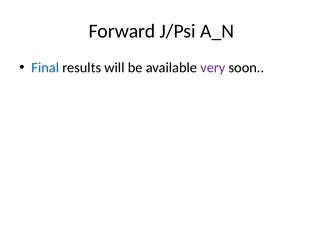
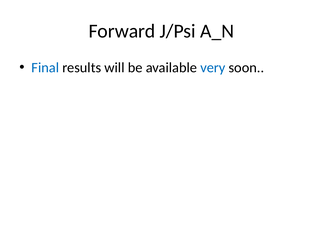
very colour: purple -> blue (213, 68)
